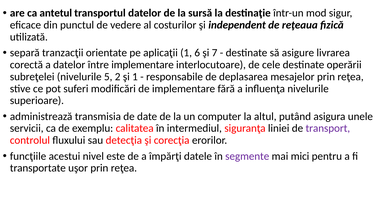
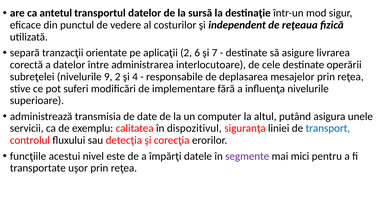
aplicaţii 1: 1 -> 2 (186, 53)
între implementare: implementare -> administrarea (142, 65)
5: 5 -> 9 (108, 77)
şi 1: 1 -> 4 (135, 77)
intermediul: intermediul -> dispozitivul (194, 128)
transport colour: purple -> blue (328, 128)
